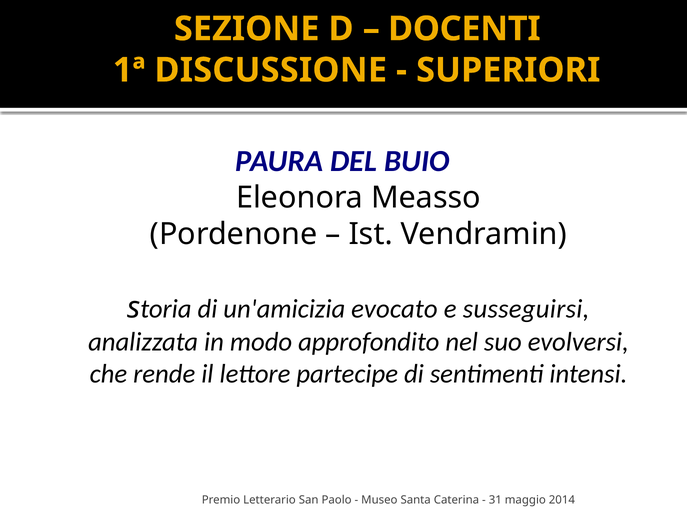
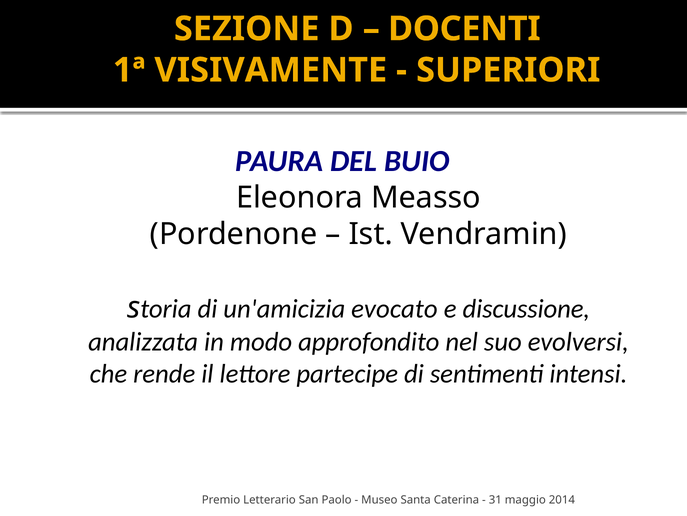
DISCUSSIONE: DISCUSSIONE -> VISIVAMENTE (271, 70)
susseguirsi: susseguirsi -> discussione (526, 309)
